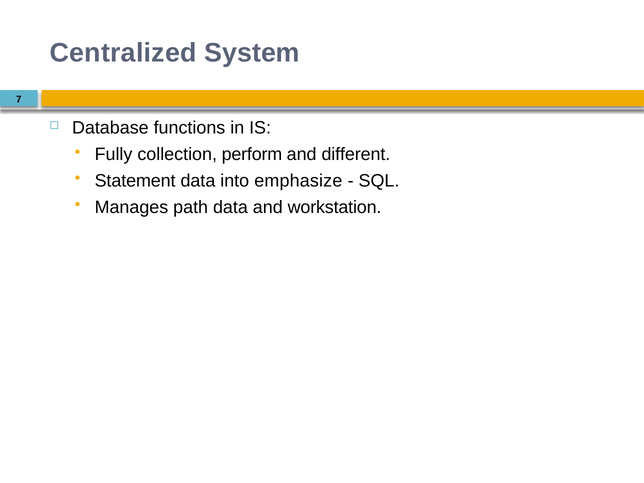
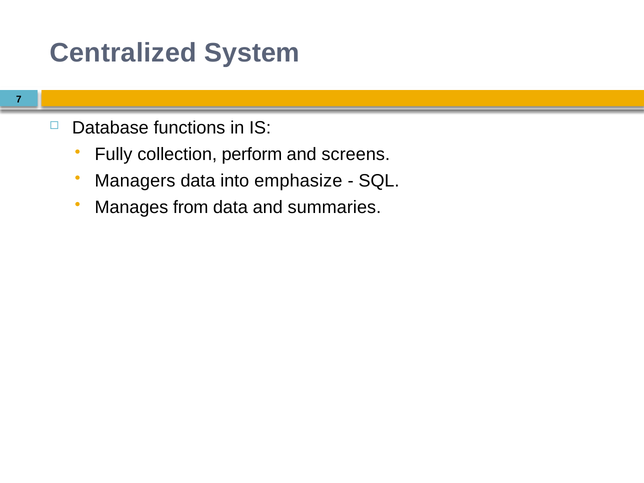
different: different -> screens (356, 154)
Statement: Statement -> Managers (135, 181)
path: path -> from (191, 207)
workstation: workstation -> summaries (334, 207)
